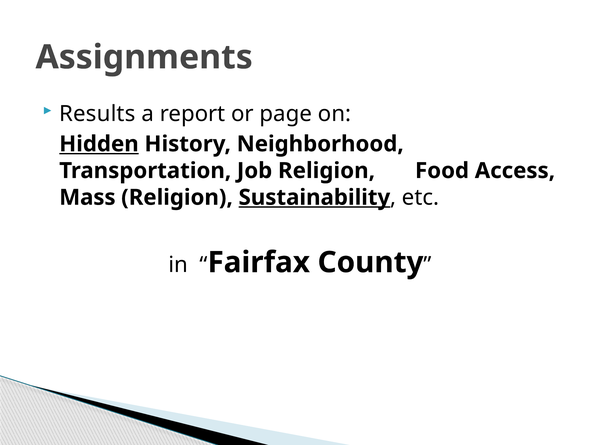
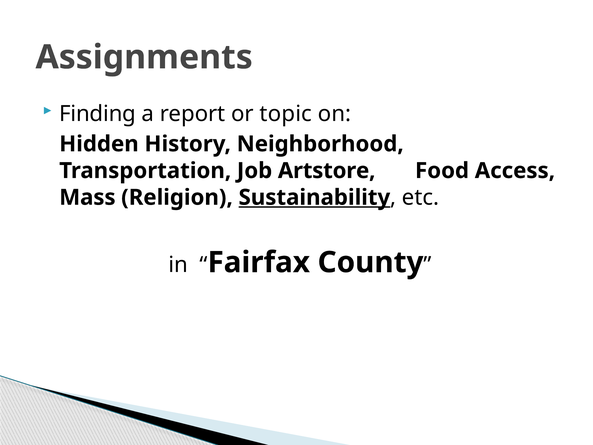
Results: Results -> Finding (98, 114)
page: page -> topic (286, 114)
Hidden underline: present -> none (99, 144)
Job Religion: Religion -> Artstore (327, 171)
